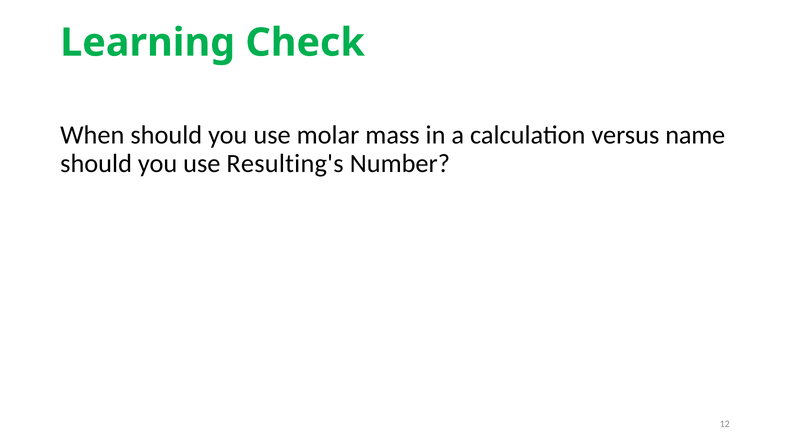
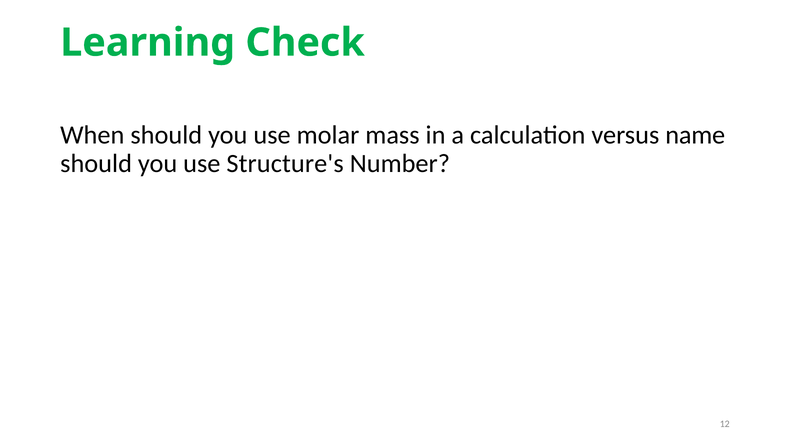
Resulting's: Resulting's -> Structure's (285, 164)
